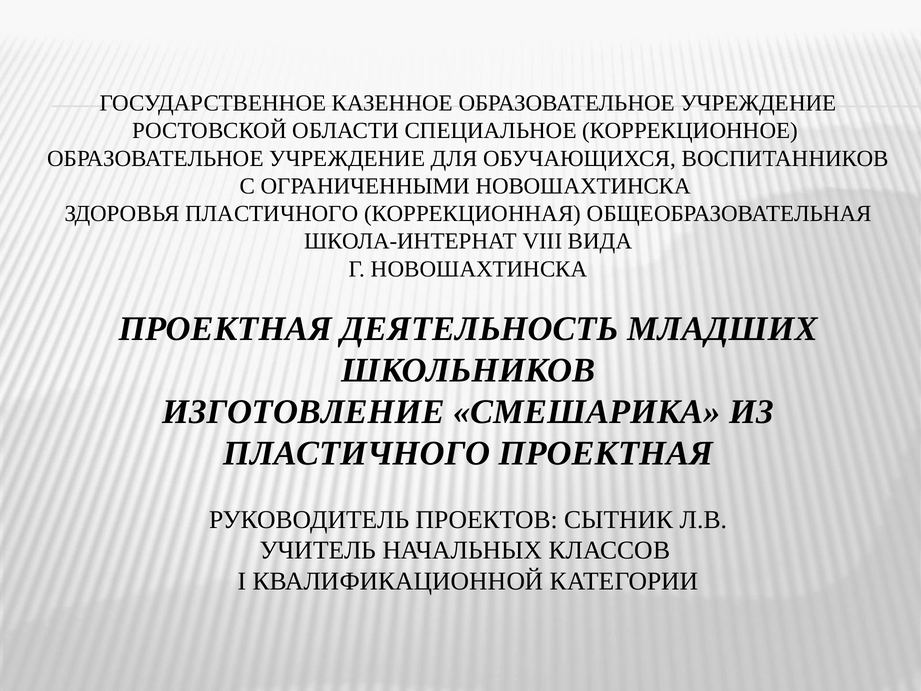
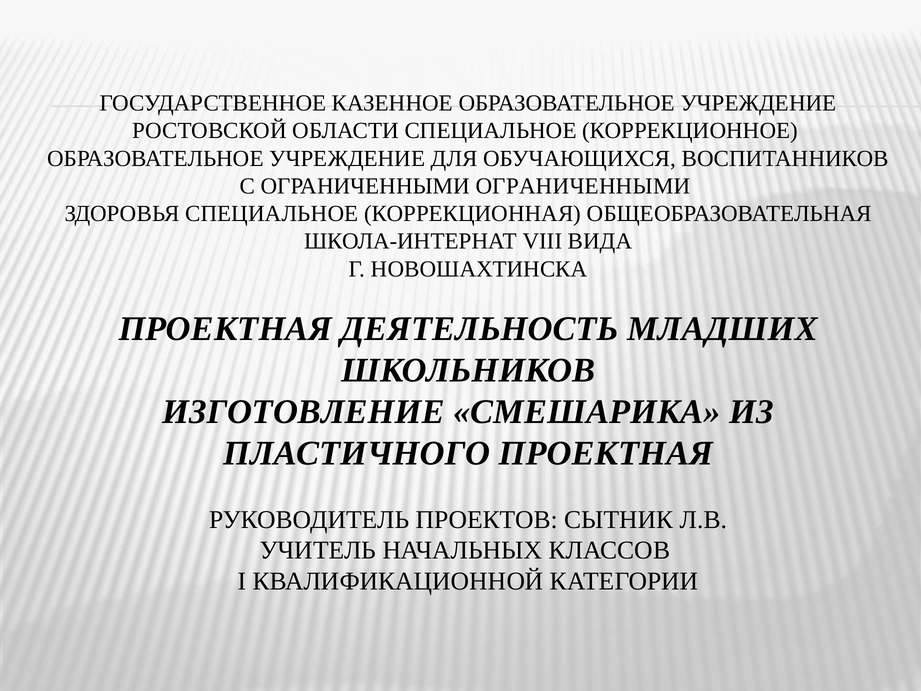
ОГРАНИЧЕННЫМИ НОВОШАХТИНСКА: НОВОШАХТИНСКА -> ОГРАНИЧЕННЫМИ (583, 186)
ЗДОРОВЬЯ ПЛАСТИЧНОГО: ПЛАСТИЧНОГО -> СПЕЦИАЛЬНОЕ (272, 214)
